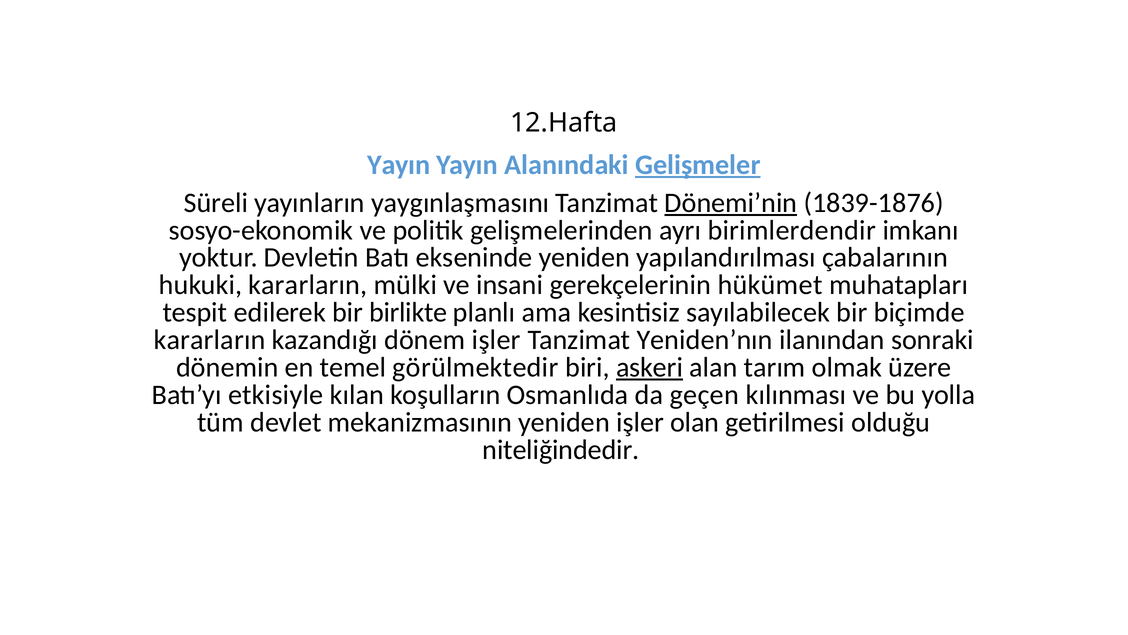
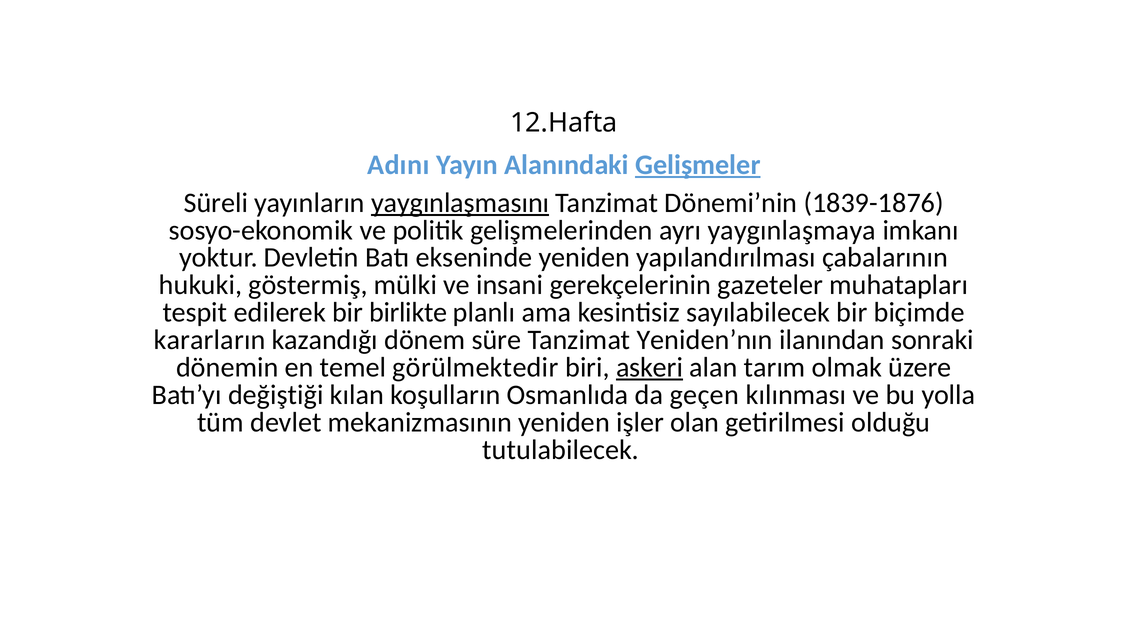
Yayın: Yayın -> Adını (398, 165)
yaygınlaşmasını underline: none -> present (460, 203)
Dönemi’nin underline: present -> none (731, 203)
birimlerdendir: birimlerdendir -> yaygınlaşmaya (792, 230)
hukuki kararların: kararların -> göstermiş (308, 285)
hükümet: hükümet -> gazeteler (770, 285)
dönem işler: işler -> süre (496, 340)
etkisiyle: etkisiyle -> değiştiği (276, 395)
niteliğindedir: niteliğindedir -> tutulabilecek (561, 449)
